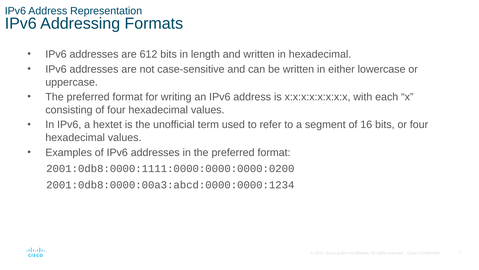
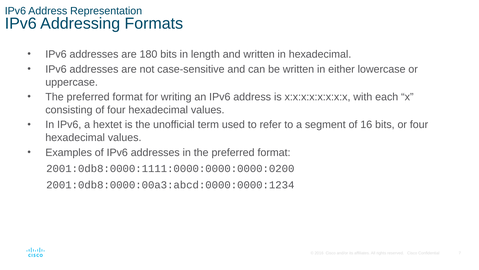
612: 612 -> 180 (148, 54)
